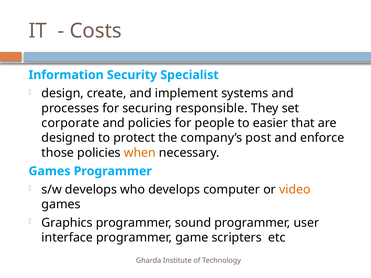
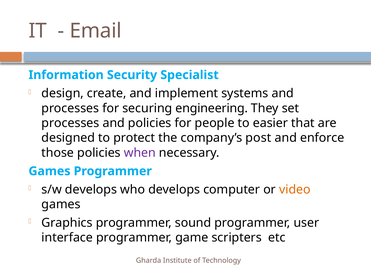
Costs: Costs -> Email (96, 31)
responsible: responsible -> engineering (212, 108)
corporate: corporate -> processes (70, 123)
when colour: orange -> purple (140, 153)
